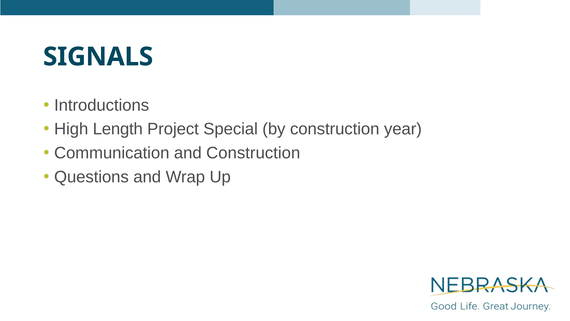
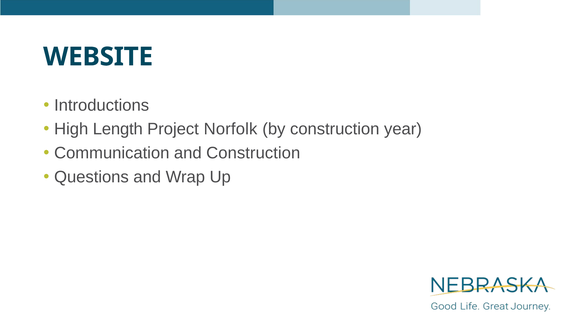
SIGNALS: SIGNALS -> WEBSITE (98, 57)
Special: Special -> Norfolk (231, 129)
